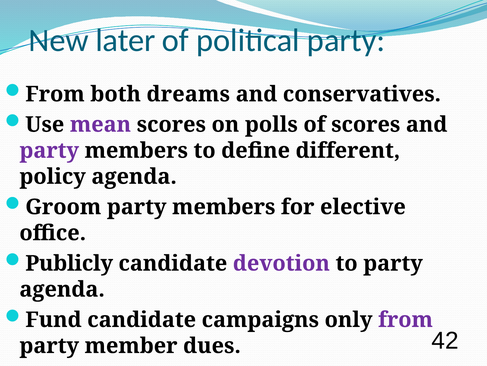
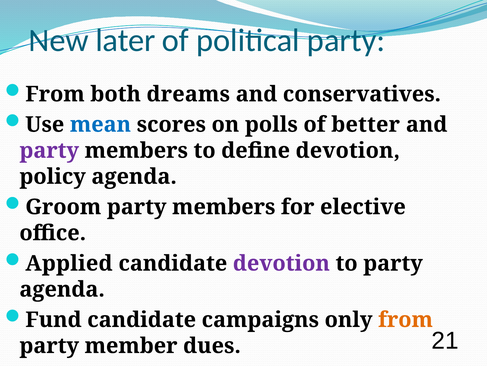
mean colour: purple -> blue (100, 124)
of scores: scores -> better (366, 124)
define different: different -> devotion (348, 150)
Publicly: Publicly -> Applied (69, 263)
from colour: purple -> orange (406, 319)
42: 42 -> 21 (445, 340)
